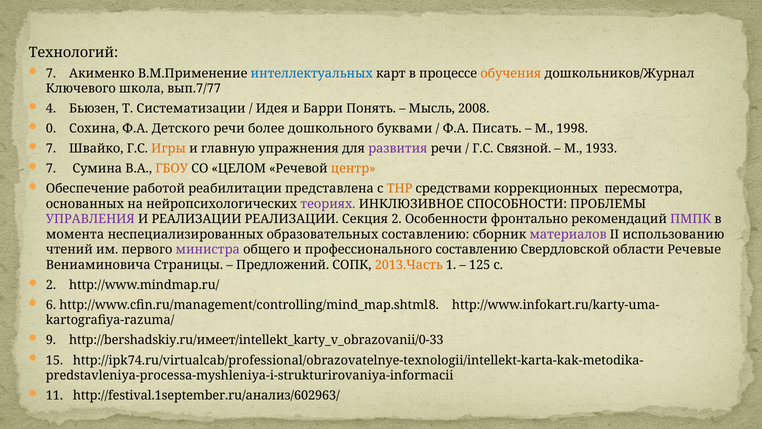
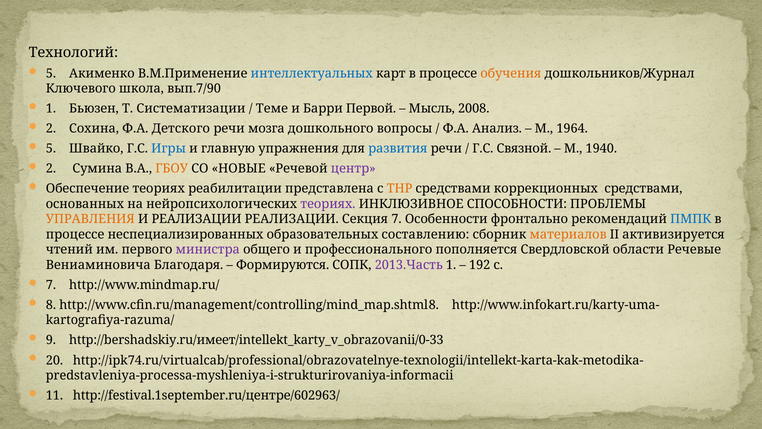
7: 7 -> 5 (51, 73)
вып.7/77: вып.7/77 -> вып.7/90 (194, 89)
4: 4 -> 1 (51, 109)
Идея: Идея -> Теме (272, 109)
Понять: Понять -> Первой (371, 109)
0: 0 -> 2 (51, 129)
более: более -> мозга (266, 129)
буквами: буквами -> вопросы (405, 129)
Писать: Писать -> Анализ (497, 129)
1998: 1998 -> 1964 (572, 129)
7: 7 -> 5 (51, 149)
Игры colour: orange -> blue (169, 149)
развития colour: purple -> blue (398, 149)
1933: 1933 -> 1940 (601, 149)
7: 7 -> 2 (51, 169)
ЦЕЛОМ: ЦЕЛОМ -> НОВЫЕ (239, 169)
центр colour: orange -> purple (353, 169)
Обеспечение работой: работой -> теориях (159, 189)
коррекционных пересмотра: пересмотра -> средствами (643, 189)
УПРАВЛЕНИЯ colour: purple -> orange (90, 219)
Секция 2: 2 -> 7 (397, 219)
ПМПК colour: purple -> blue (691, 219)
момента: момента -> процессе (75, 234)
материалов colour: purple -> orange (568, 234)
использованию: использованию -> активизируется (674, 234)
профессионального составлению: составлению -> пополняется (476, 250)
Страницы: Страницы -> Благодаря (189, 265)
Предложений: Предложений -> Формируются (283, 265)
2013.Часть colour: orange -> purple (409, 265)
125: 125 -> 192 (480, 265)
2: 2 -> 7 (51, 285)
6: 6 -> 8 (51, 305)
15: 15 -> 20 (54, 360)
http://festival.1september.ru/анализ/602963/: http://festival.1september.ru/анализ/602963/ -> http://festival.1september.ru/центре/602963/ (206, 395)
